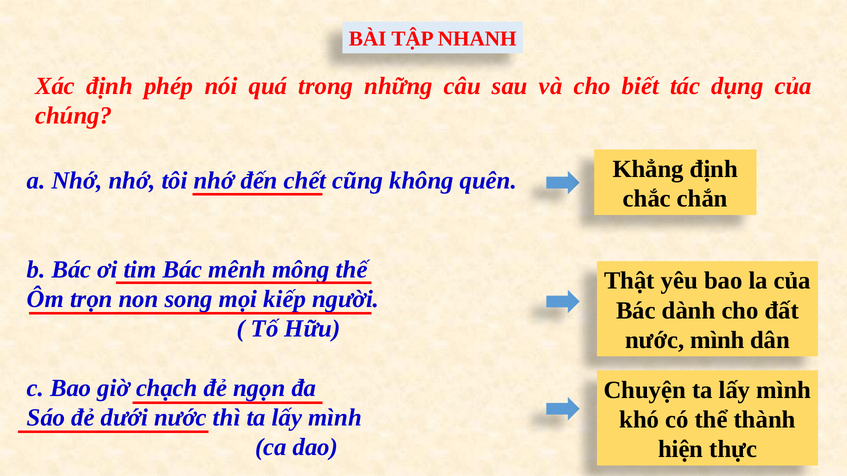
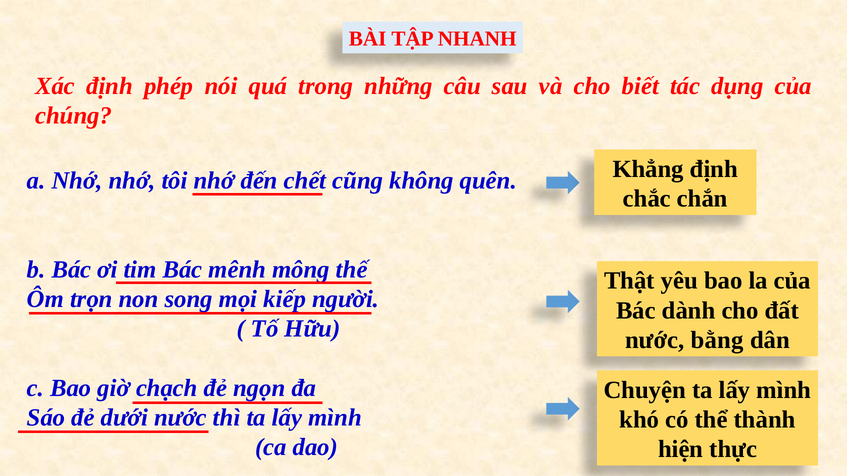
nước mình: mình -> bằng (717, 340)
